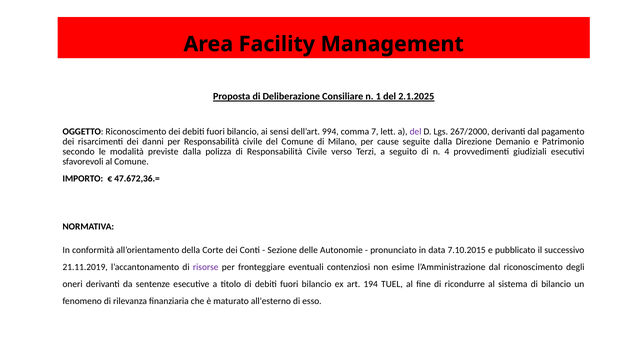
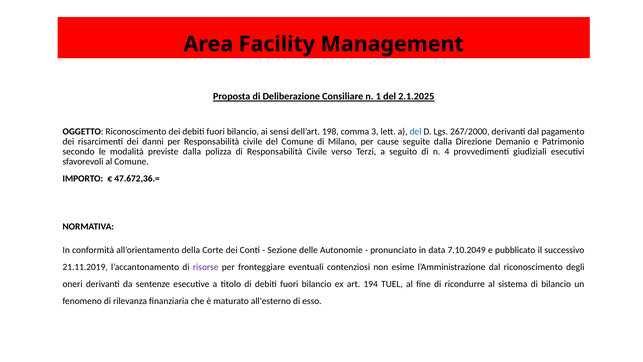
994: 994 -> 198 (330, 131)
7: 7 -> 3 (375, 131)
del colour: purple -> blue (416, 131)
7.10.2015: 7.10.2015 -> 7.10.2049 (467, 250)
